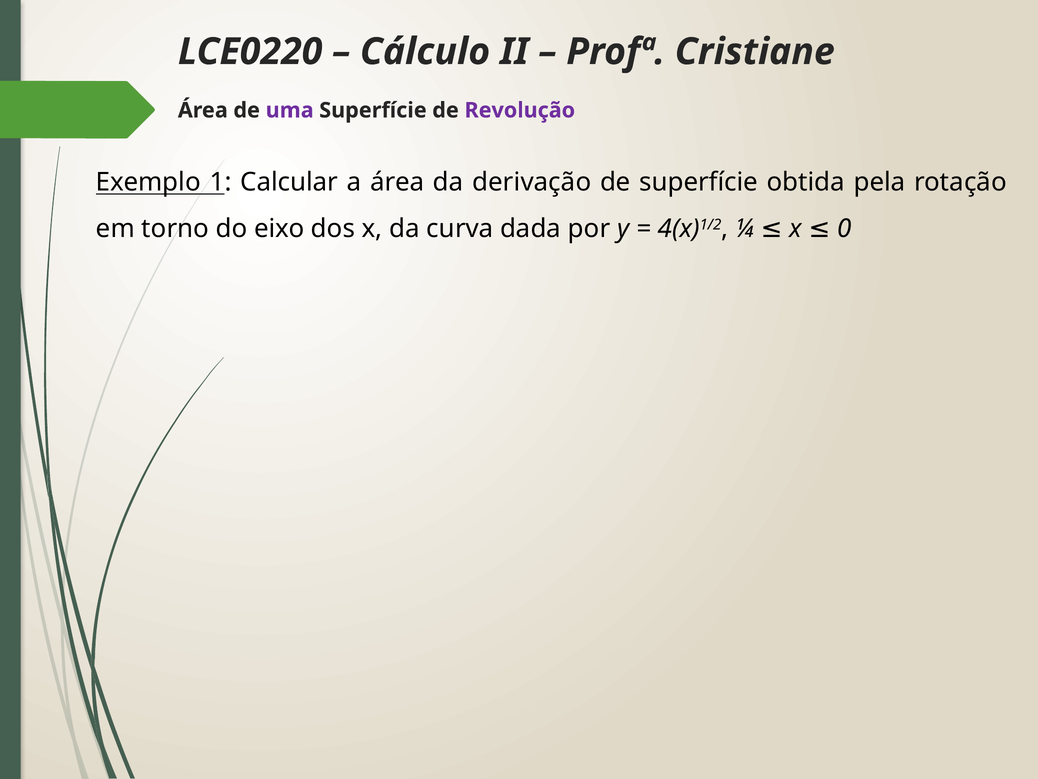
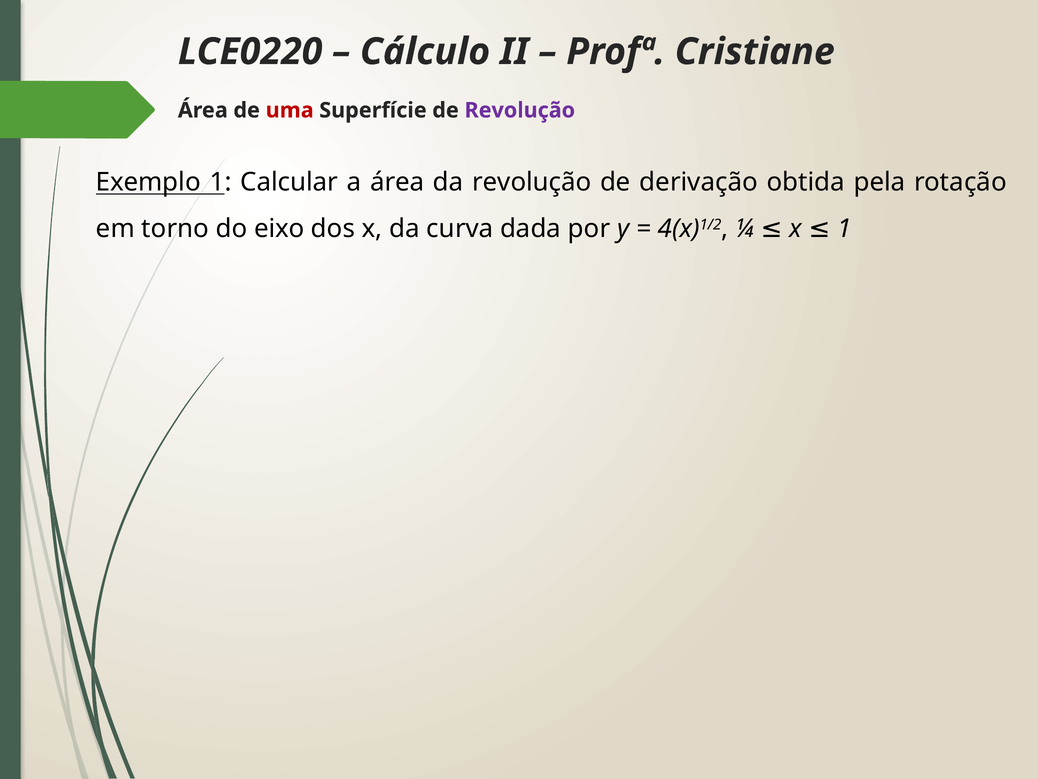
uma colour: purple -> red (290, 110)
da derivação: derivação -> revolução (532, 182)
de superfície: superfície -> derivação (699, 182)
x 0: 0 -> 1 (844, 229)
